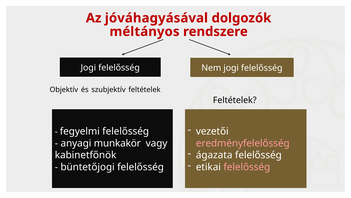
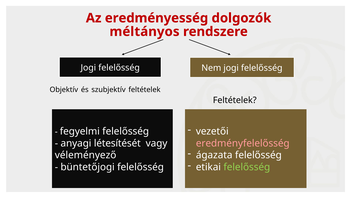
jóváhagyásával: jóváhagyásával -> eredményesség (157, 18)
munkakör: munkakör -> létesítését (117, 143)
kabinetfőnök: kabinetfőnök -> véleményező (86, 155)
felelősség colour: pink -> light green (247, 167)
